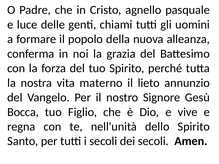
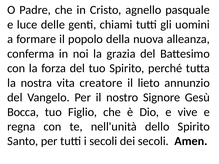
materno: materno -> creatore (101, 83)
